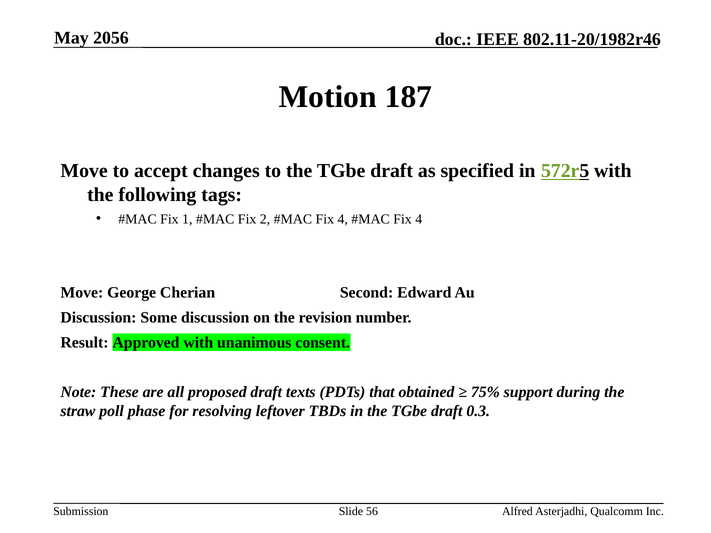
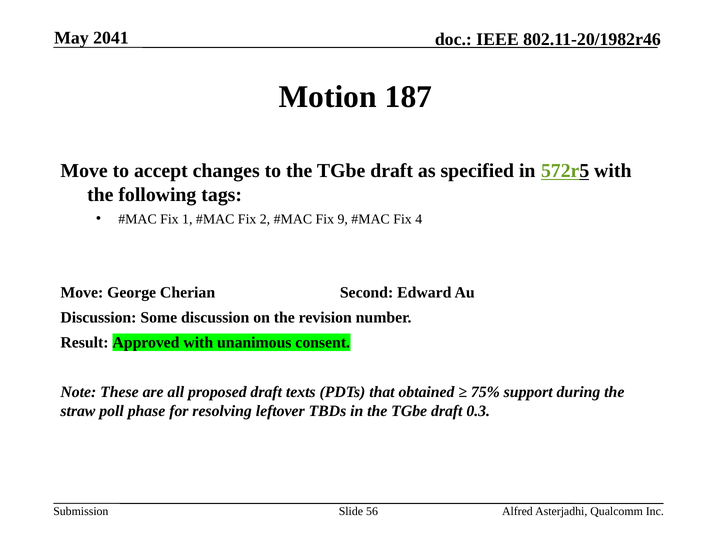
2056: 2056 -> 2041 (111, 38)
4: 4 -> 9 (343, 219)
